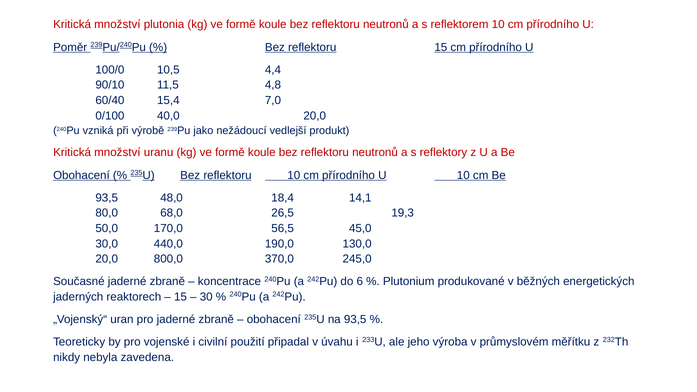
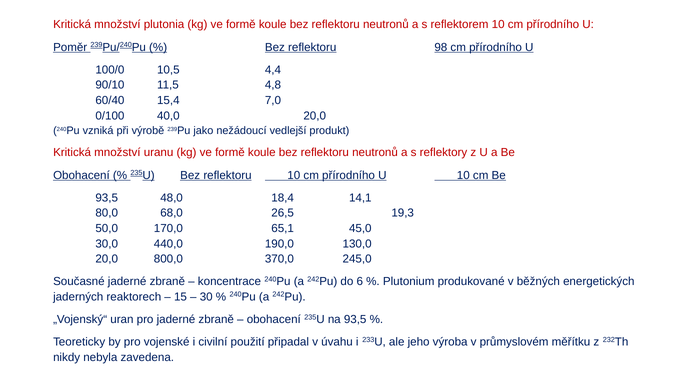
reflektoru 15: 15 -> 98 (441, 47)
56,5: 56,5 -> 65,1 (283, 228)
